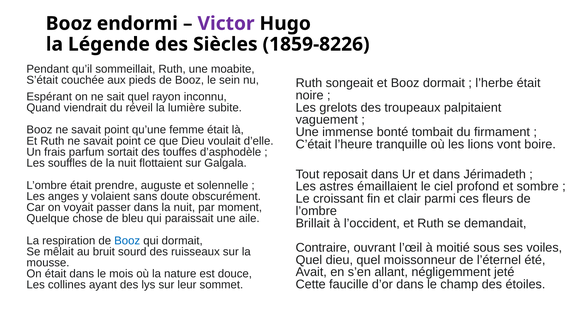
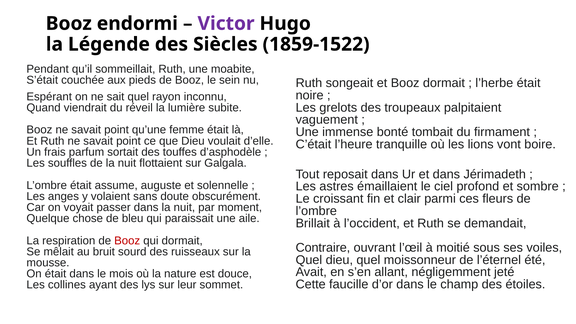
1859-8226: 1859-8226 -> 1859-1522 (316, 44)
prendre: prendre -> assume (116, 185)
Booz colour: blue -> red (127, 241)
